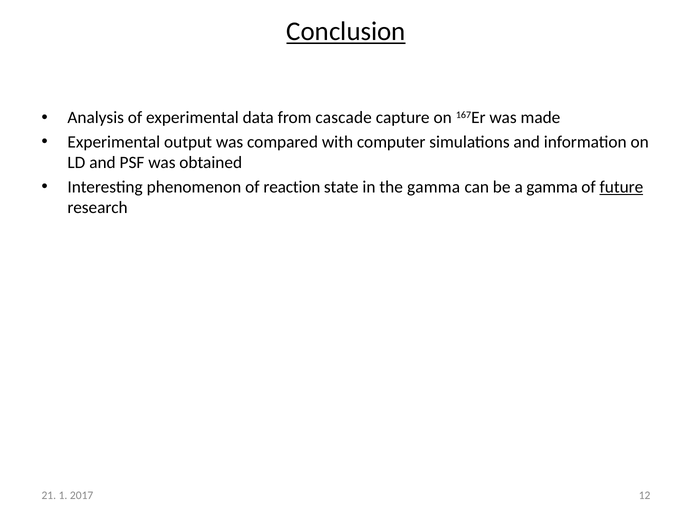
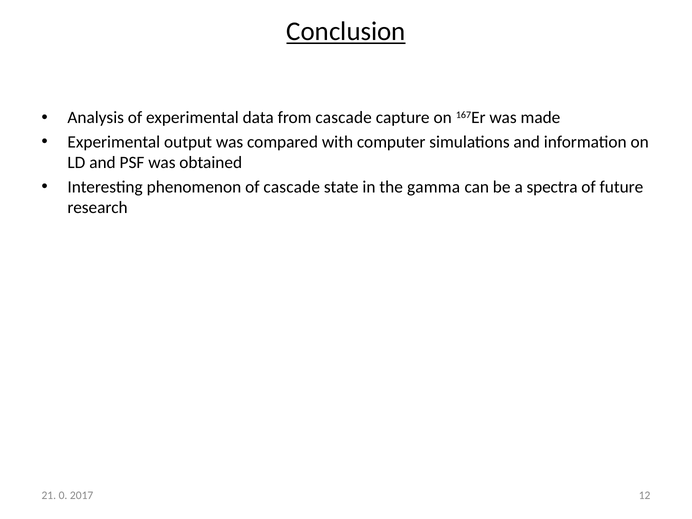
of reaction: reaction -> cascade (292, 187)
a gamma: gamma -> spectra (552, 187)
future underline: present -> none (621, 187)
1: 1 -> 0 (63, 496)
